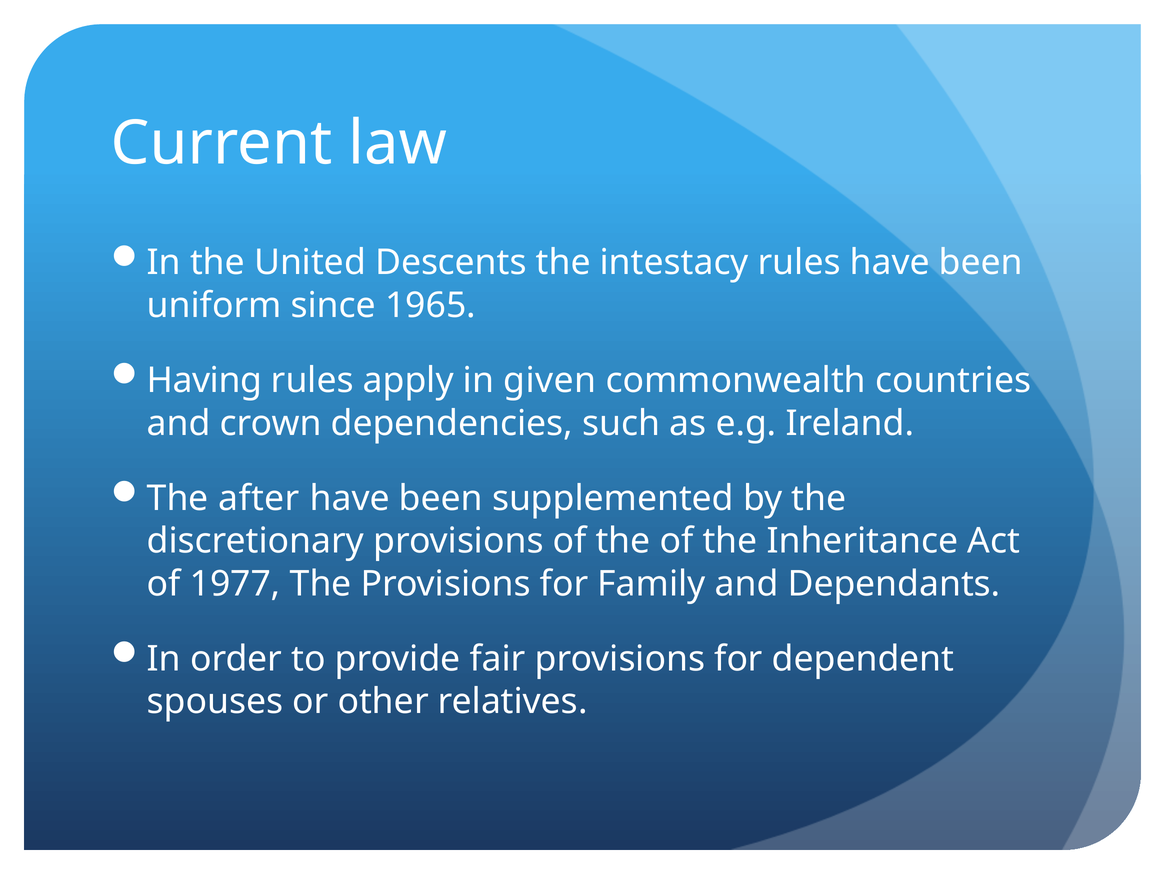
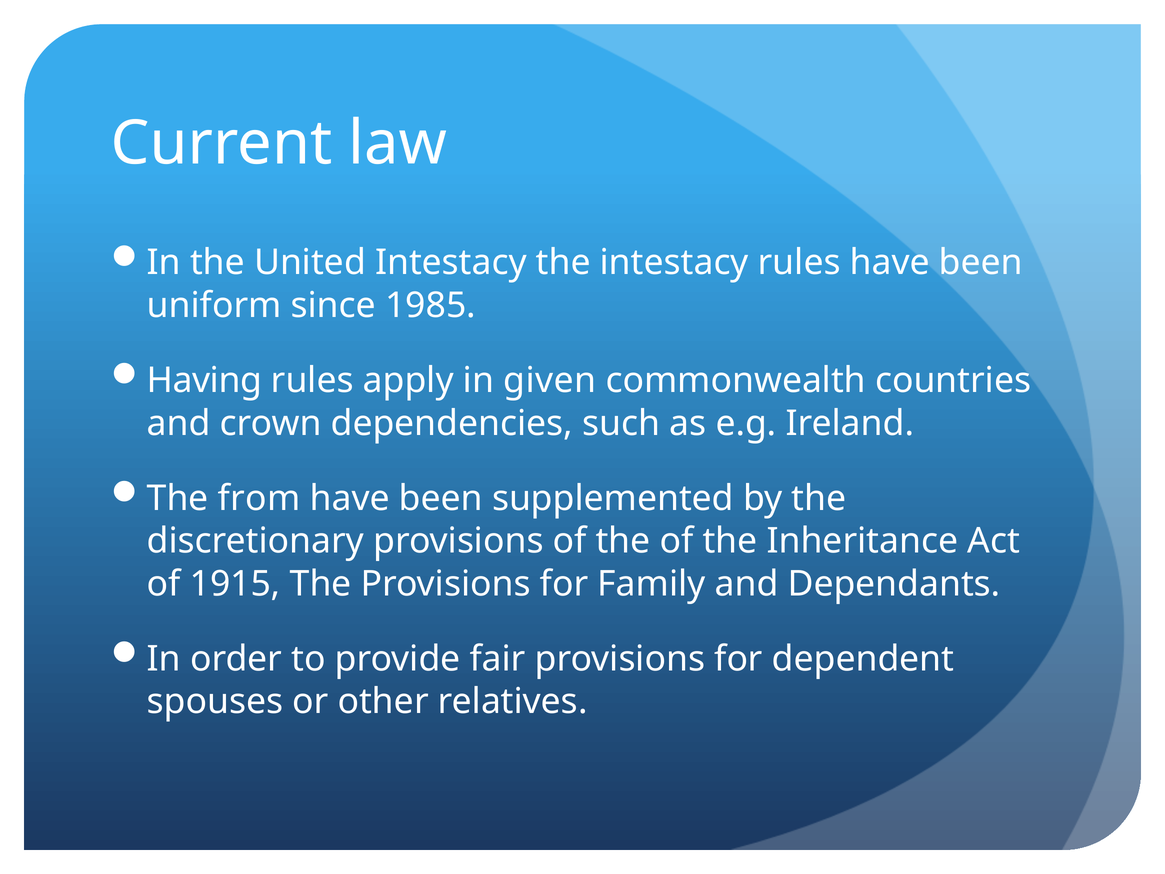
United Descents: Descents -> Intestacy (451, 263)
1965: 1965 -> 1985 (430, 305)
after: after -> from (259, 498)
1977: 1977 -> 1915 (235, 584)
